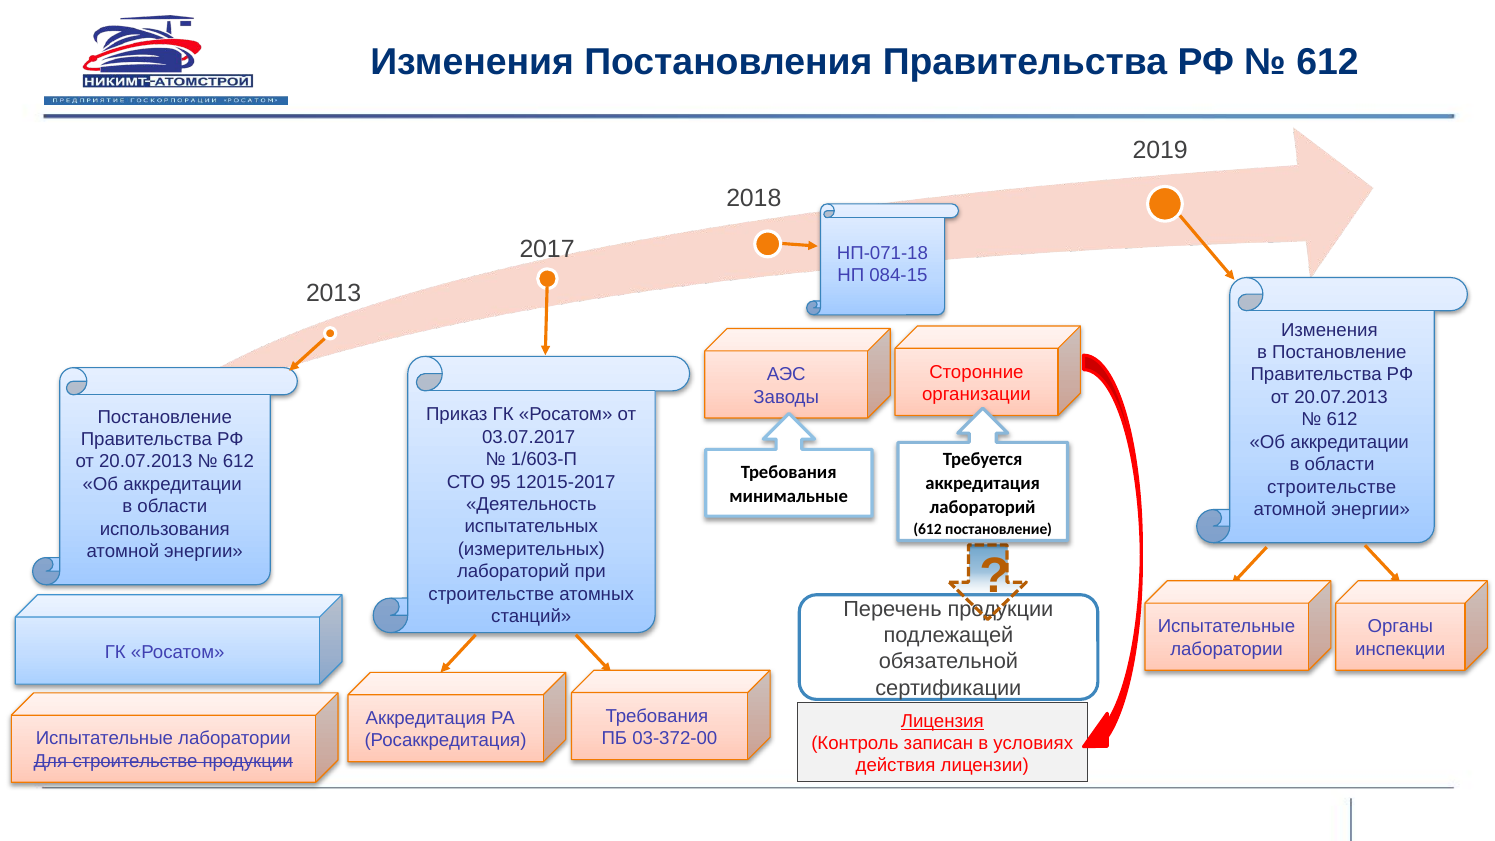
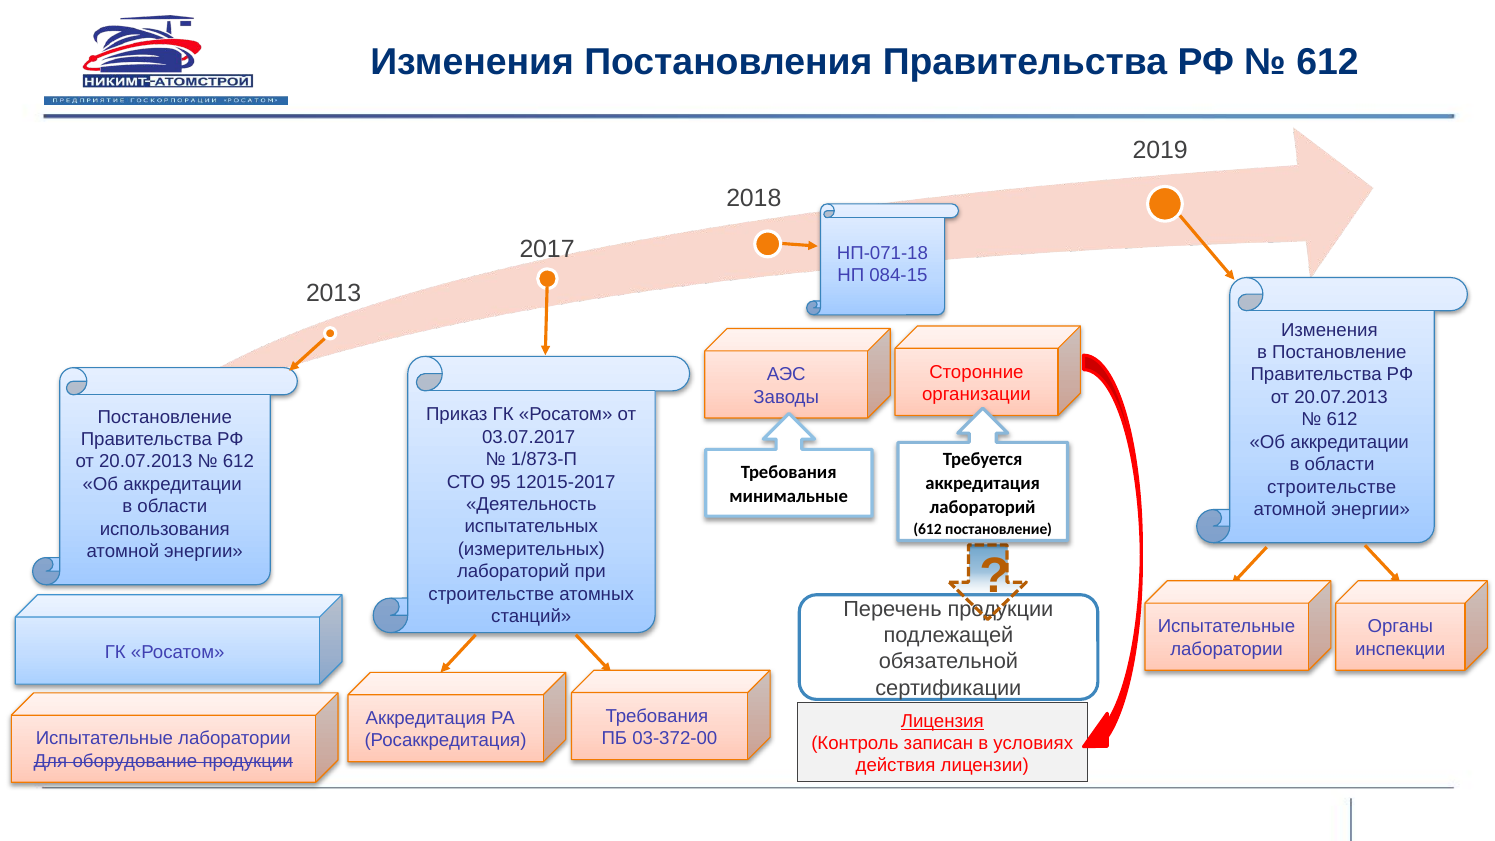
1/603-П: 1/603-П -> 1/873-П (544, 460)
Для строительстве: строительстве -> оборудование (135, 761)
